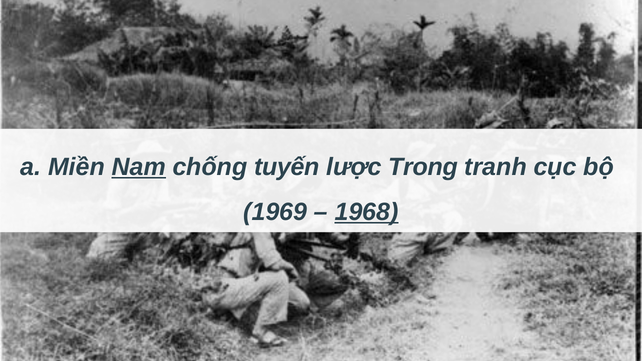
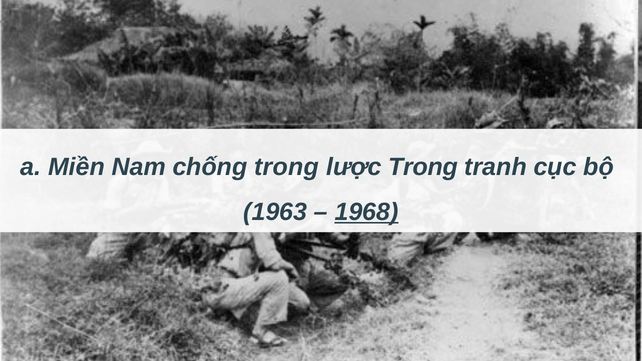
Nam underline: present -> none (139, 167)
chống tuyến: tuyến -> trong (287, 167)
1969: 1969 -> 1963 (275, 212)
